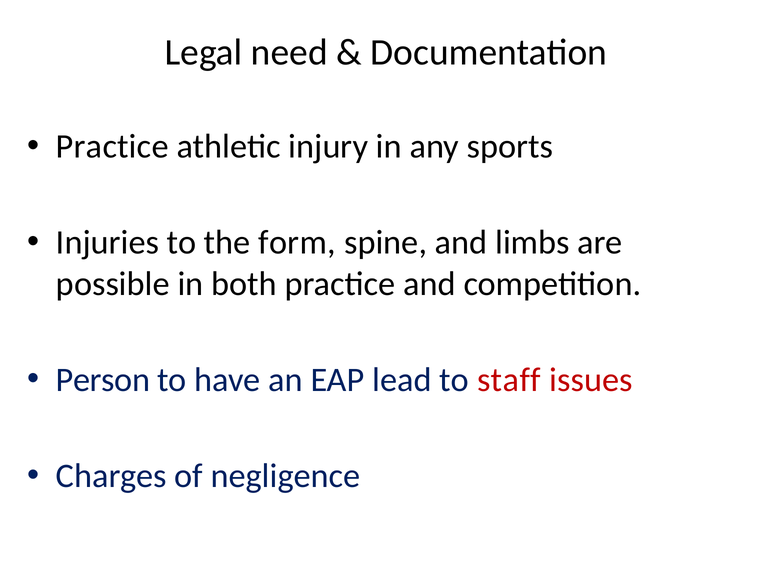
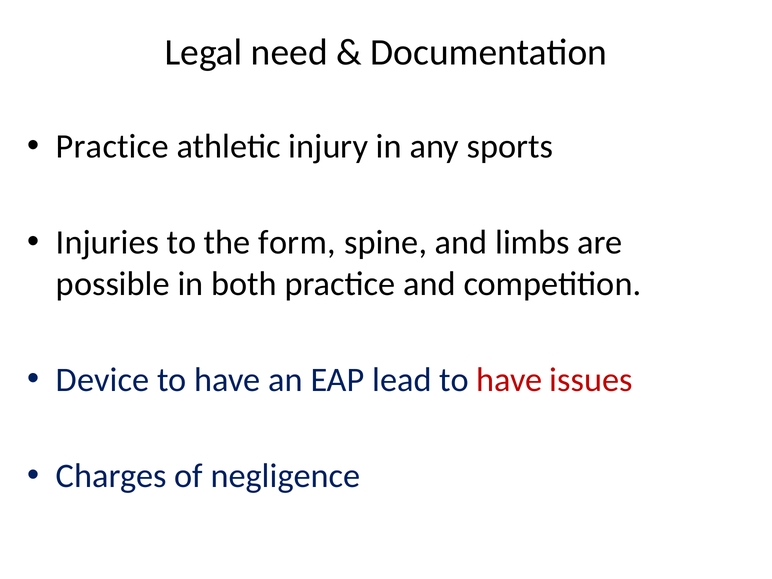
Person: Person -> Device (103, 380)
lead to staff: staff -> have (509, 380)
